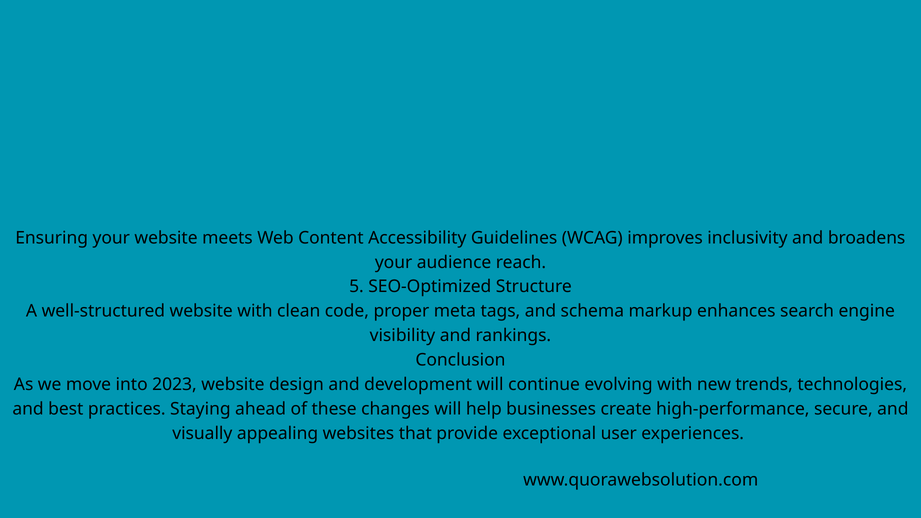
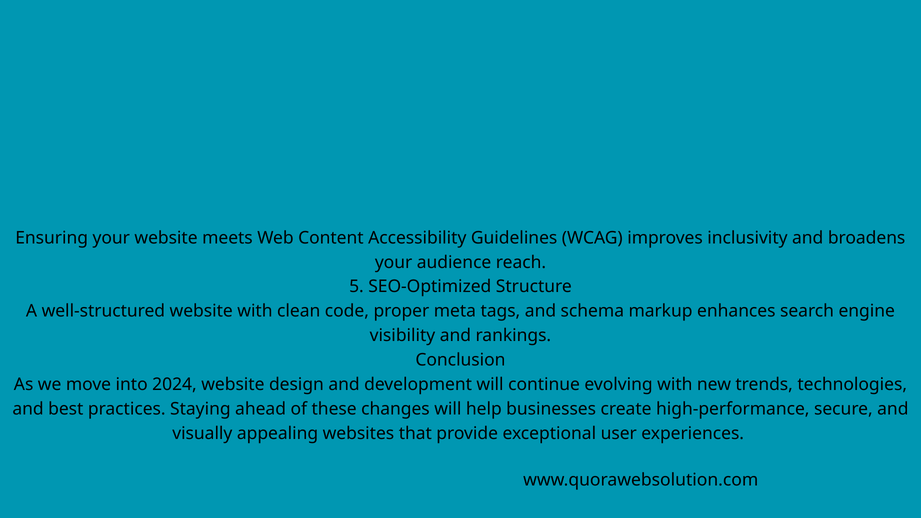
2023: 2023 -> 2024 (174, 385)
